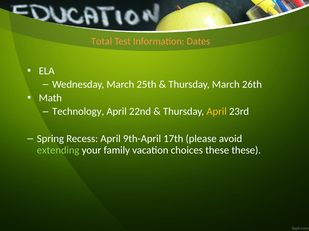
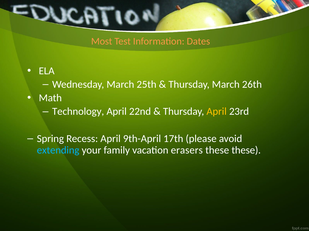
Total: Total -> Most (102, 41)
extending colour: light green -> light blue (58, 151)
choices: choices -> erasers (187, 151)
